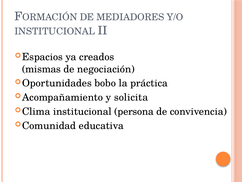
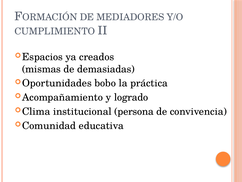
INSTITUCIONAL: INSTITUCIONAL -> CUMPLIMIENTO (55, 31)
negociación: negociación -> demasiadas (106, 69)
solicita: solicita -> logrado (131, 97)
